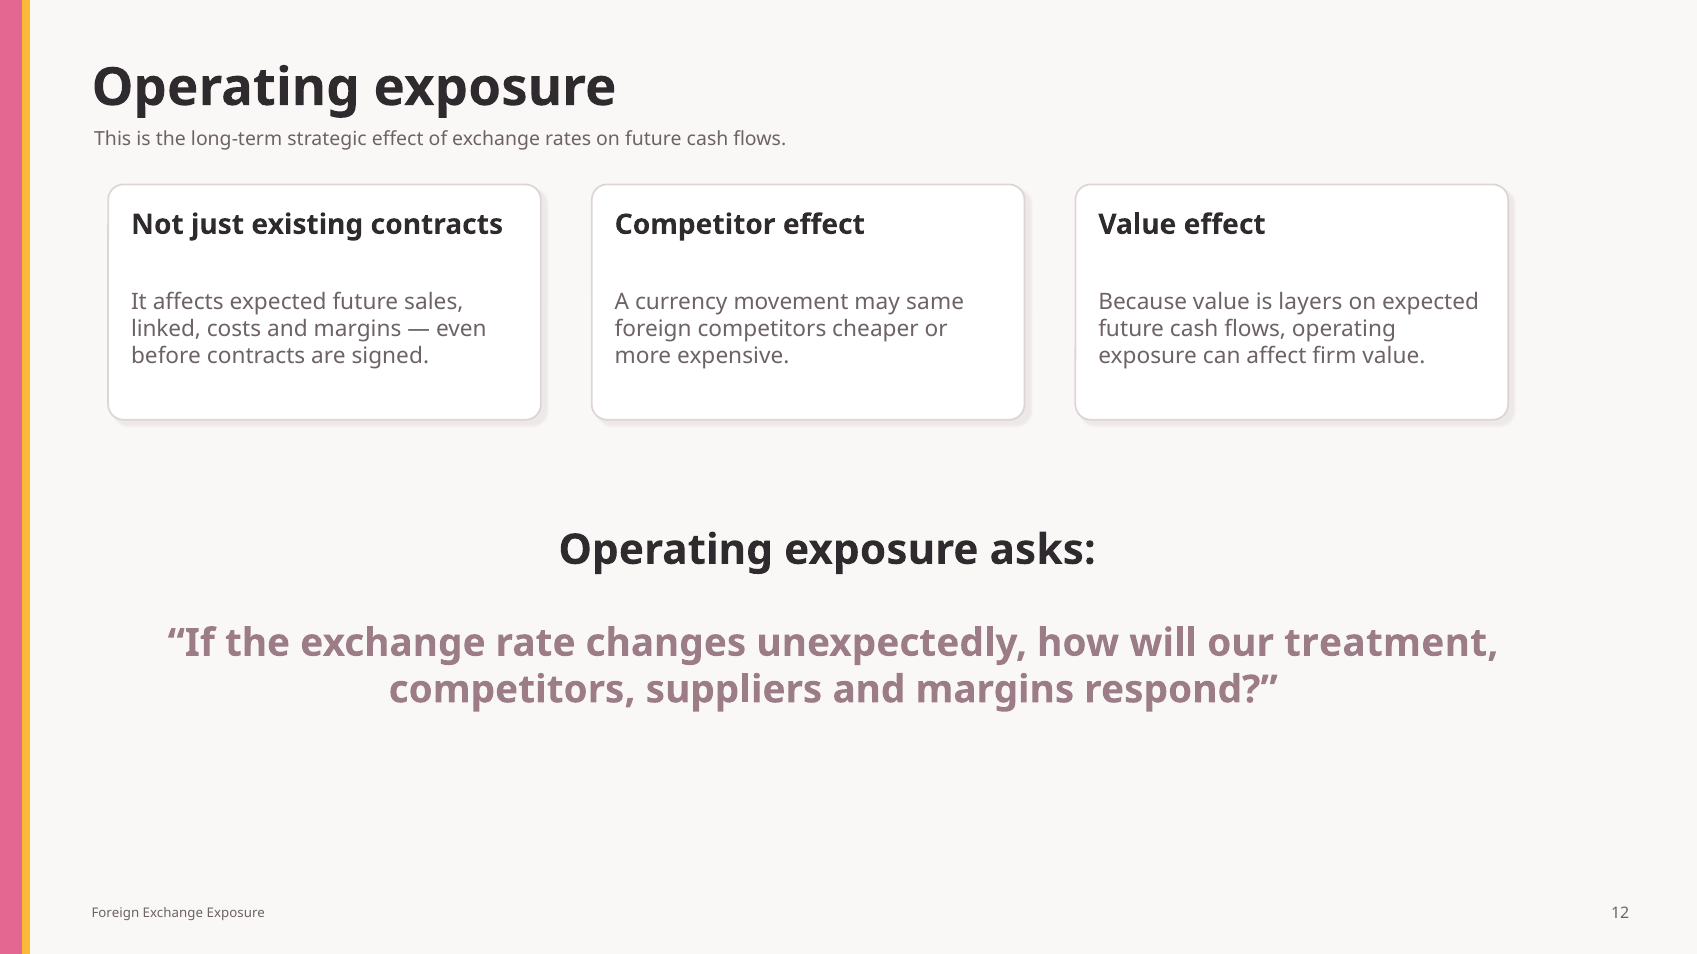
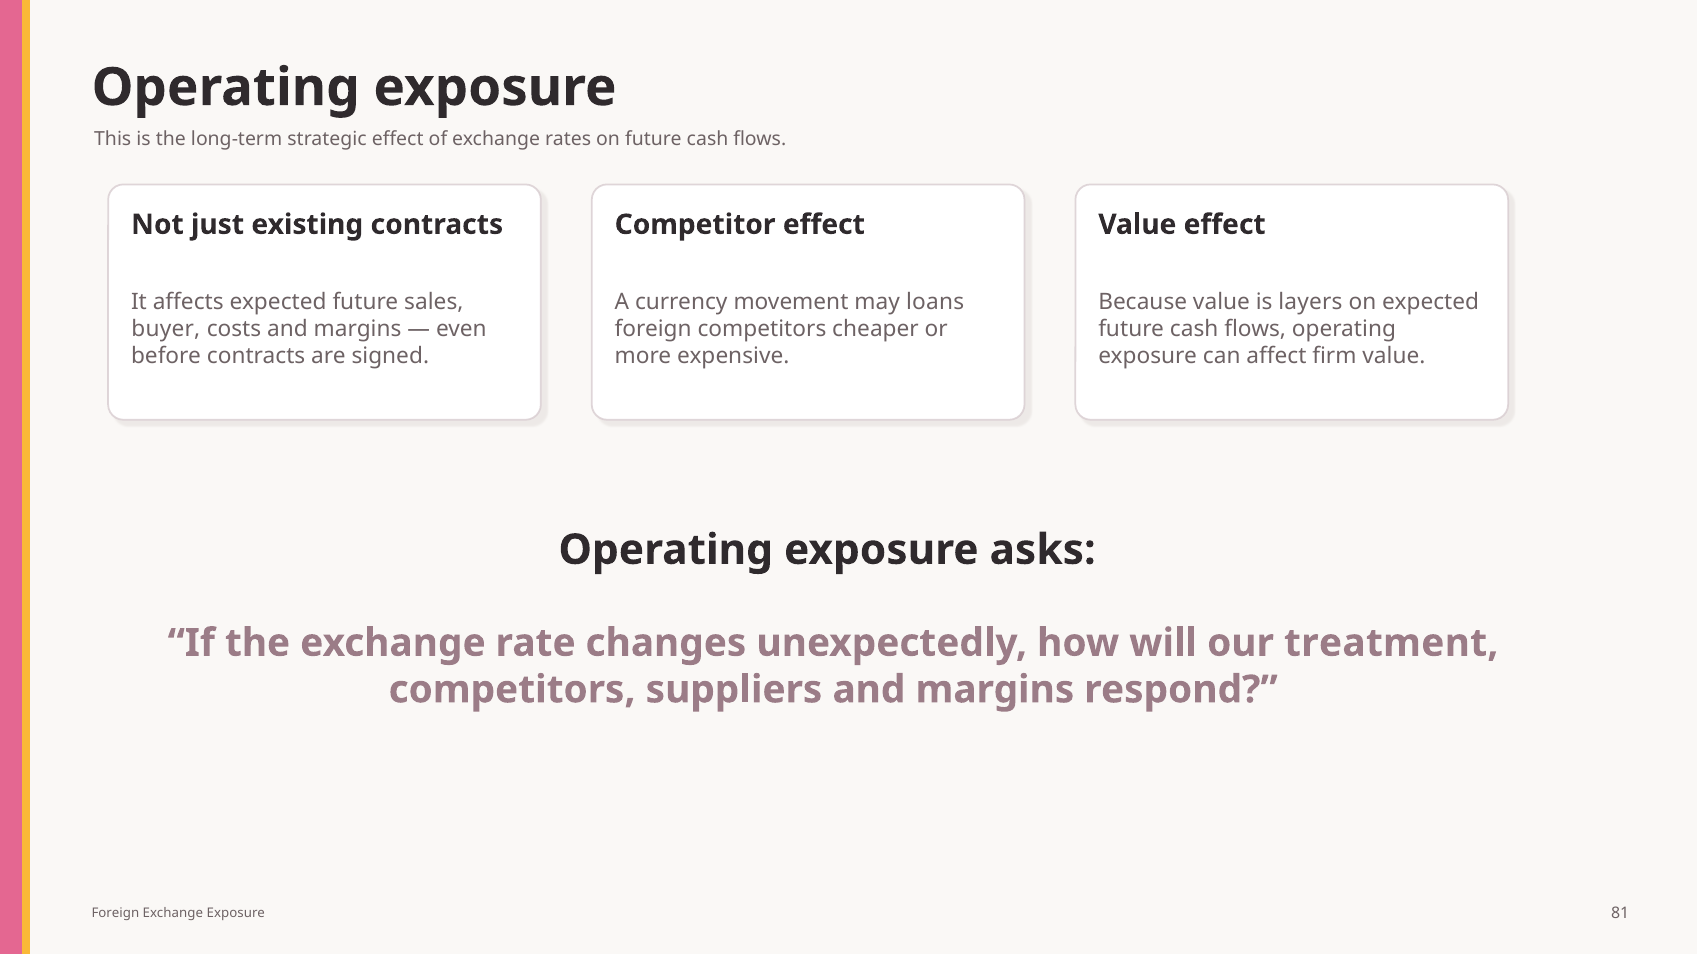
same: same -> loans (935, 302)
linked: linked -> buyer (166, 329)
12: 12 -> 81 (1620, 914)
